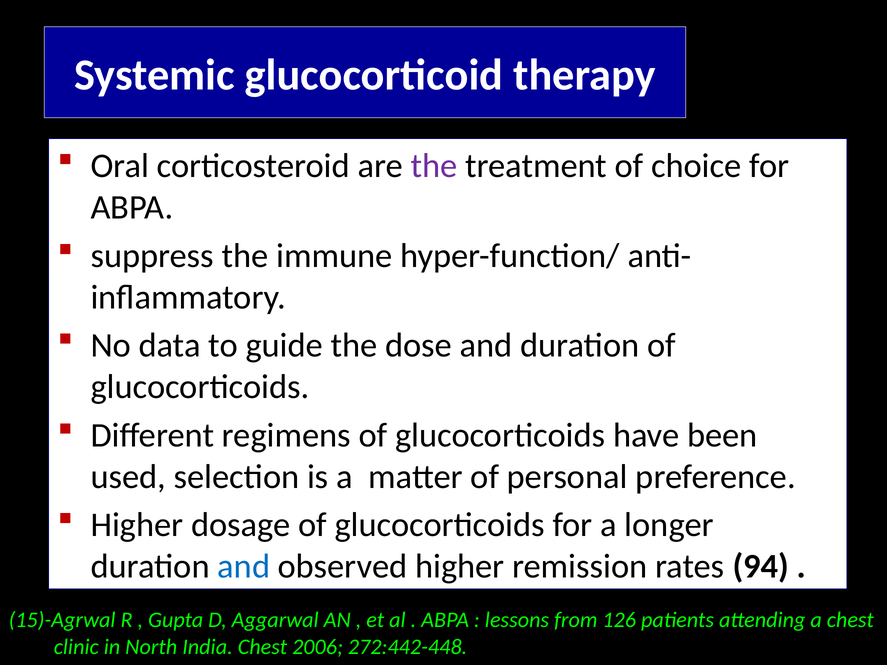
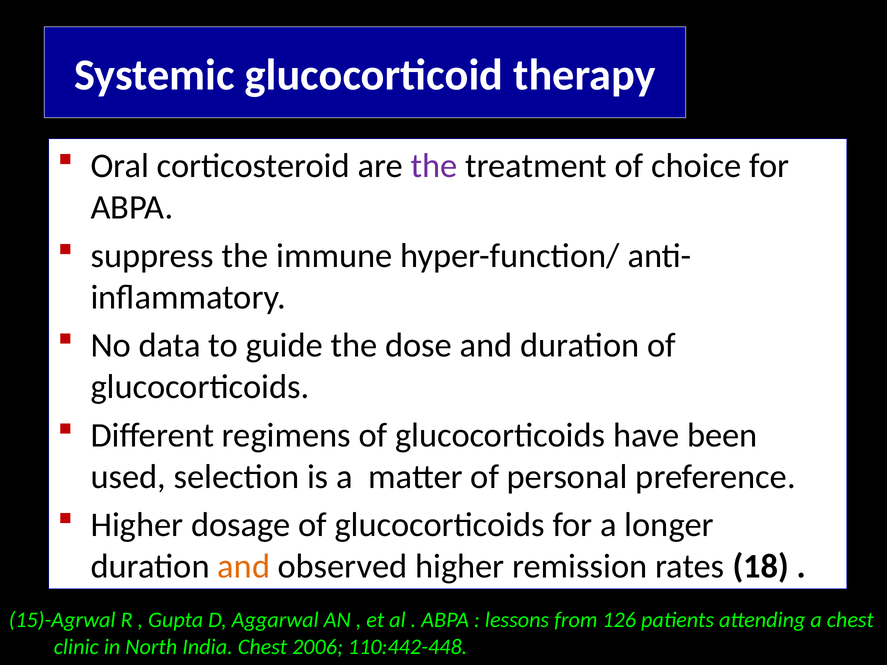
and colour: blue -> orange (244, 567)
94: 94 -> 18 (761, 567)
272:442-448: 272:442-448 -> 110:442-448 (408, 647)
